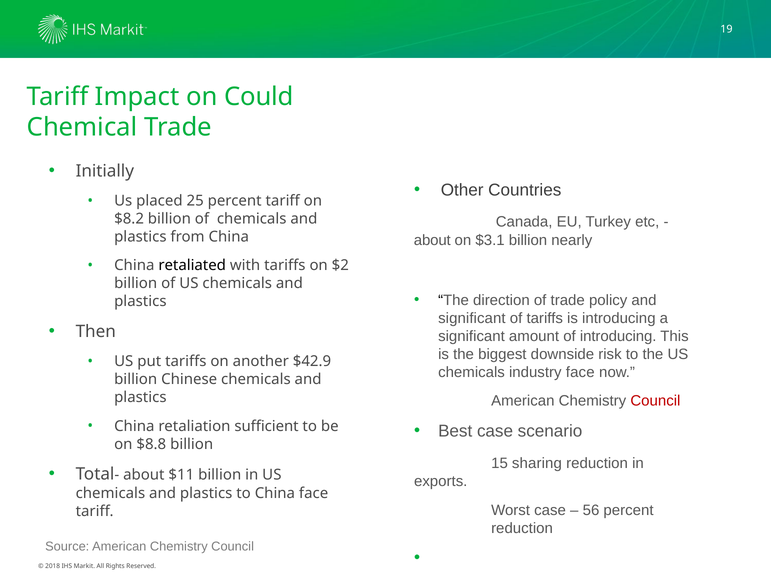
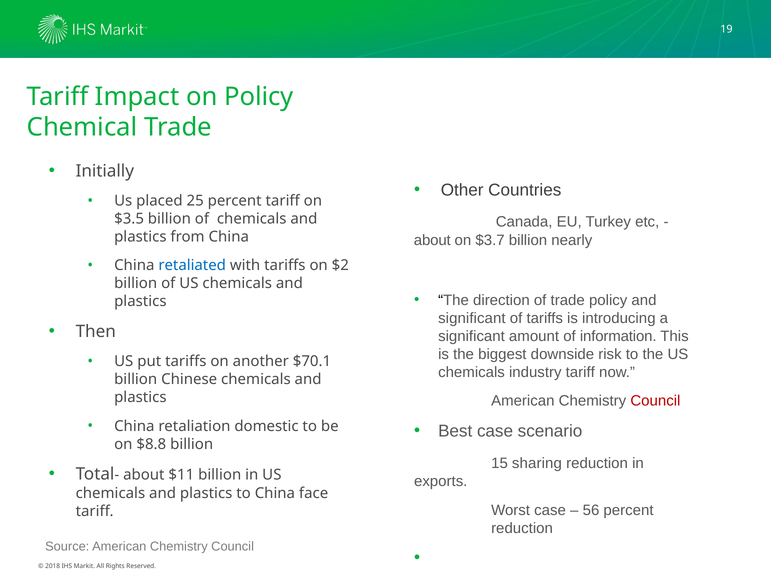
on Could: Could -> Policy (259, 97)
$8.2: $8.2 -> $3.5 (129, 219)
$3.1: $3.1 -> $3.7 (490, 240)
retaliated colour: black -> blue (192, 266)
of introducing: introducing -> information (618, 336)
$42.9: $42.9 -> $70.1 (312, 362)
industry face: face -> tariff (580, 372)
sufficient: sufficient -> domestic (267, 426)
